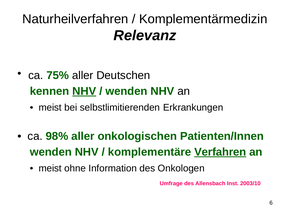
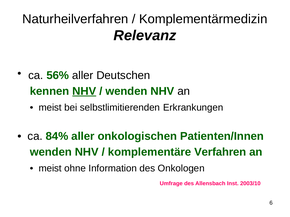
75%: 75% -> 56% (58, 76)
98%: 98% -> 84% (57, 136)
Verfahren underline: present -> none (220, 152)
